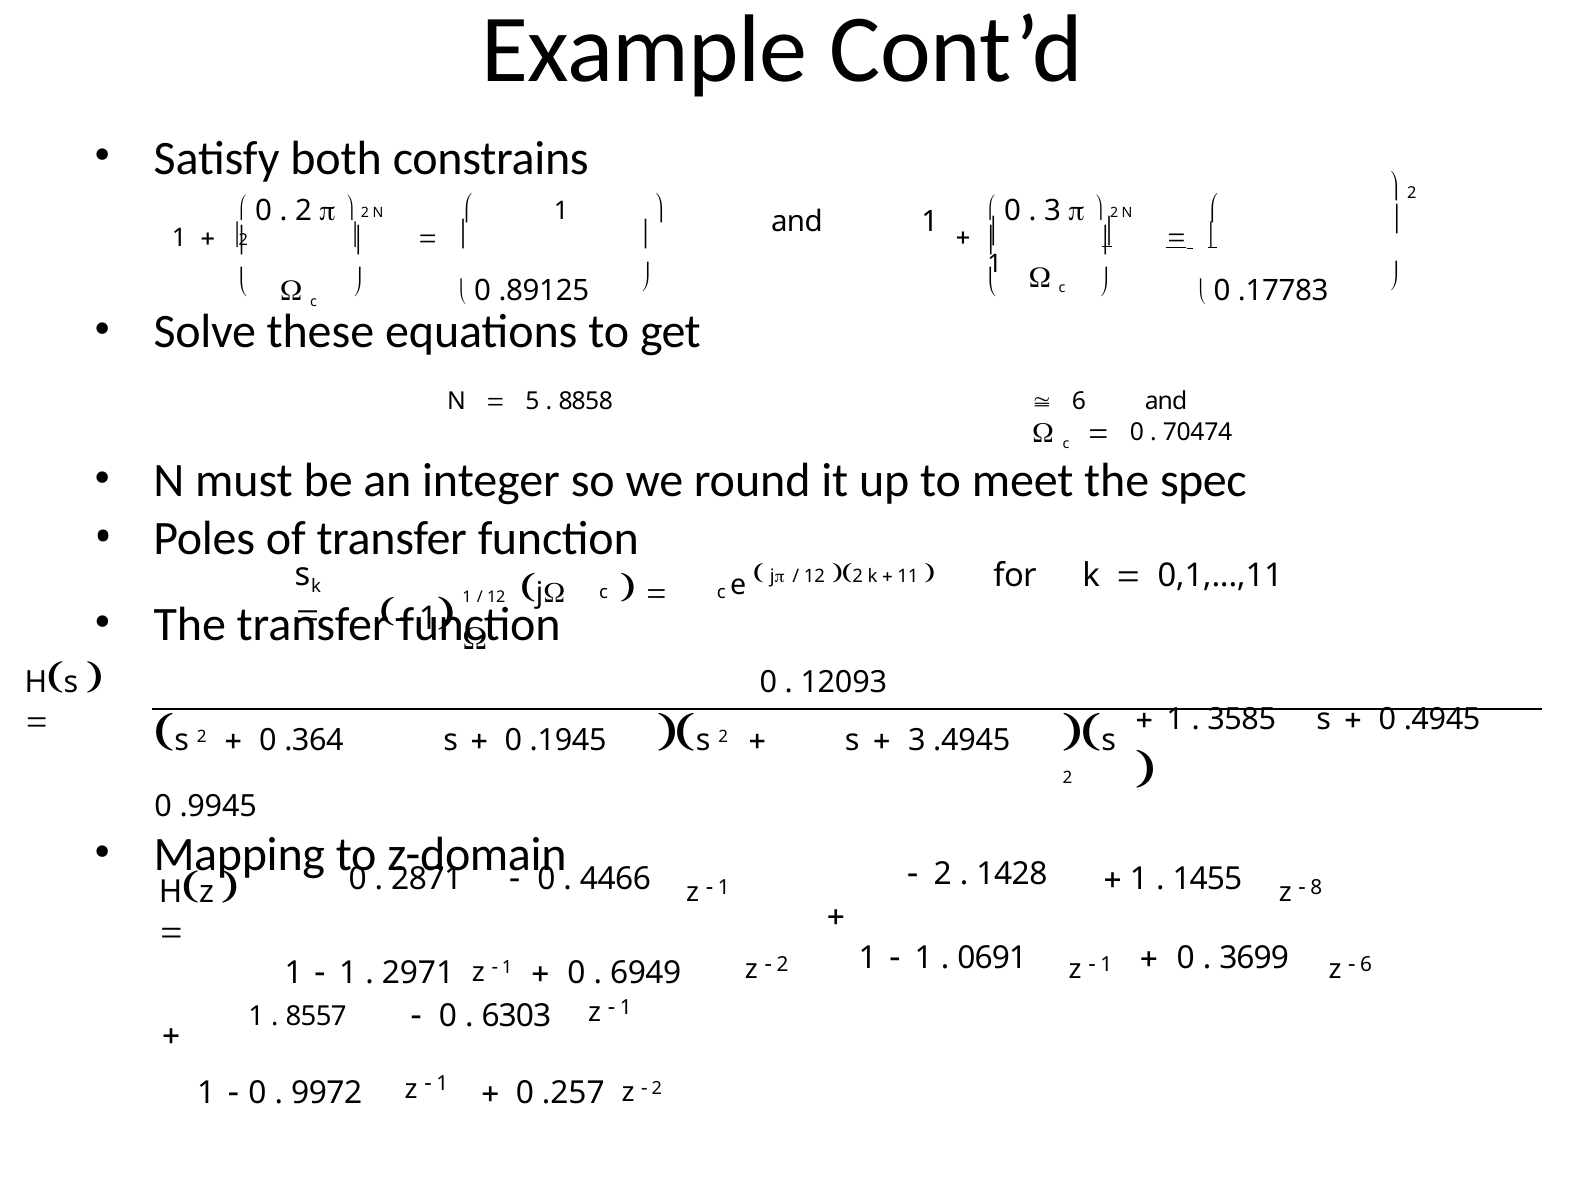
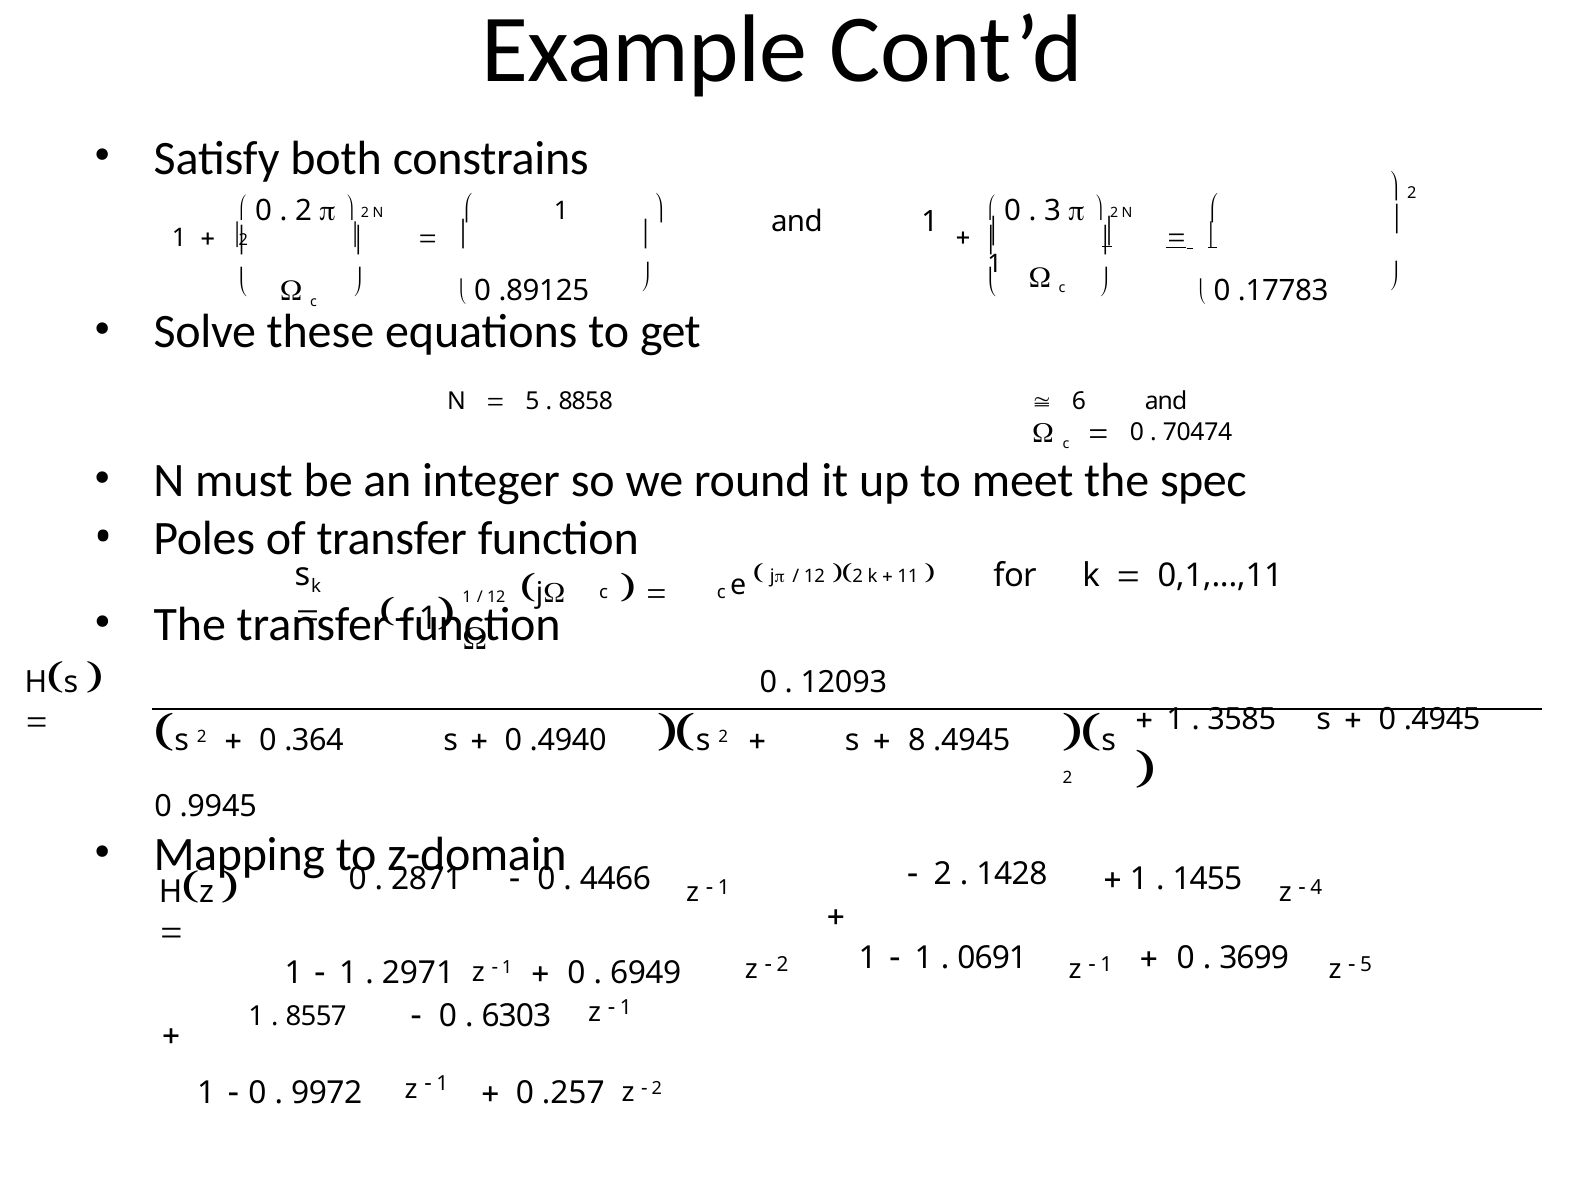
.1945: .1945 -> .4940 (568, 740)
3: 3 -> 8 (917, 741)
8: 8 -> 4 (1316, 887)
6: 6 -> 5 (1366, 964)
